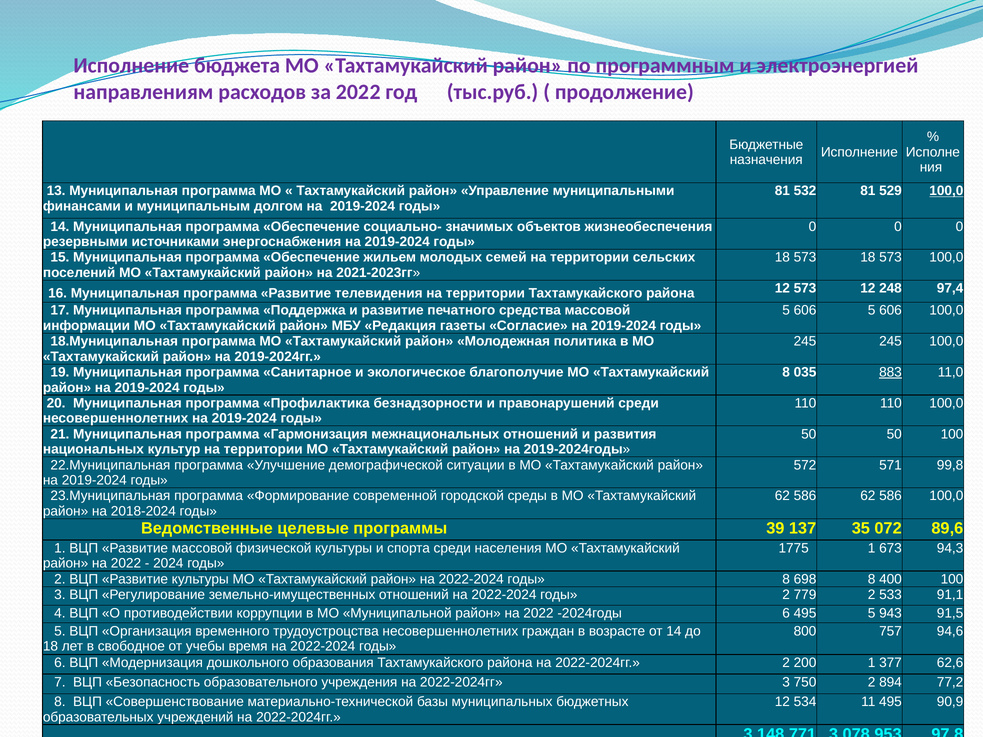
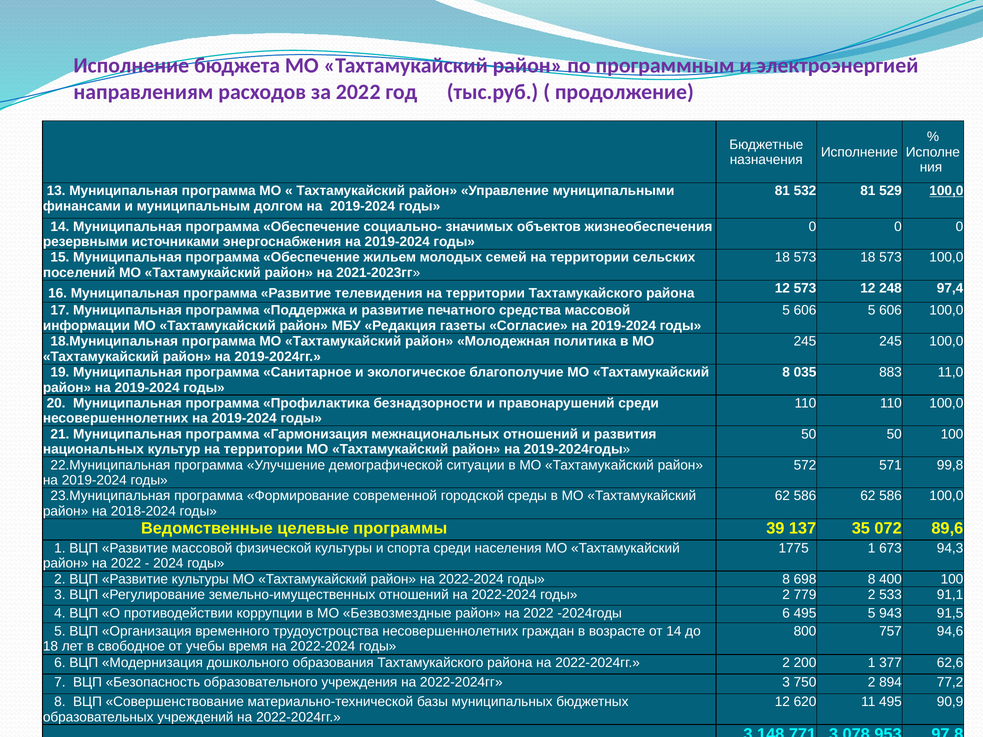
883 underline: present -> none (890, 372)
Муниципальной: Муниципальной -> Безвозмездные (397, 614)
534: 534 -> 620 (805, 702)
